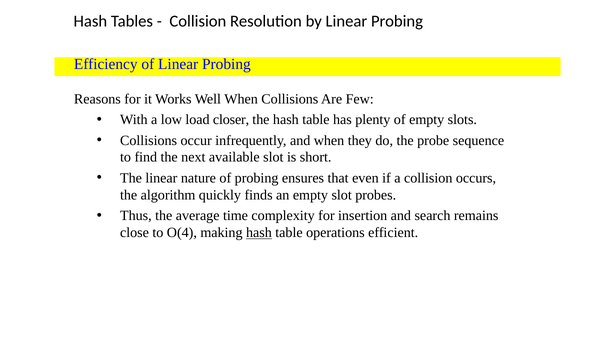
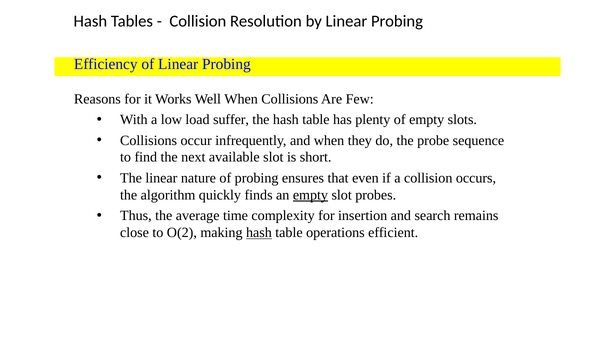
closer: closer -> suffer (231, 120)
empty underline: none -> present (310, 195)
O(4: O(4 -> O(2 (182, 233)
